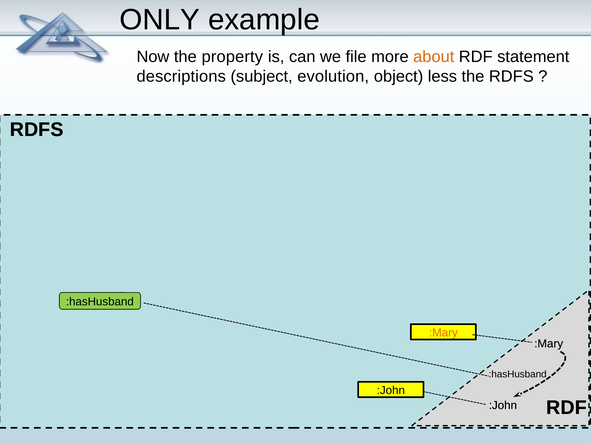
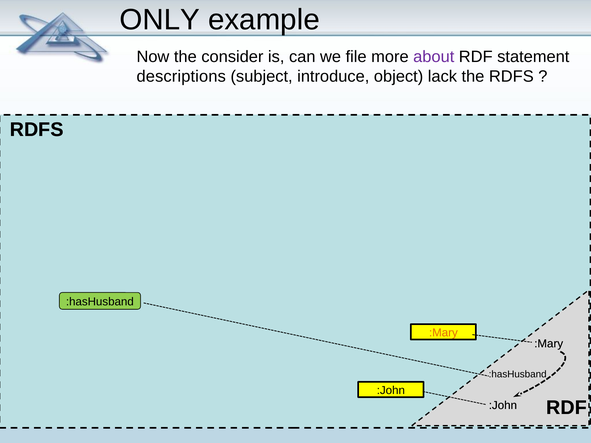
property: property -> consider (232, 57)
about colour: orange -> purple (434, 57)
evolution: evolution -> introduce (333, 77)
less: less -> lack (442, 77)
